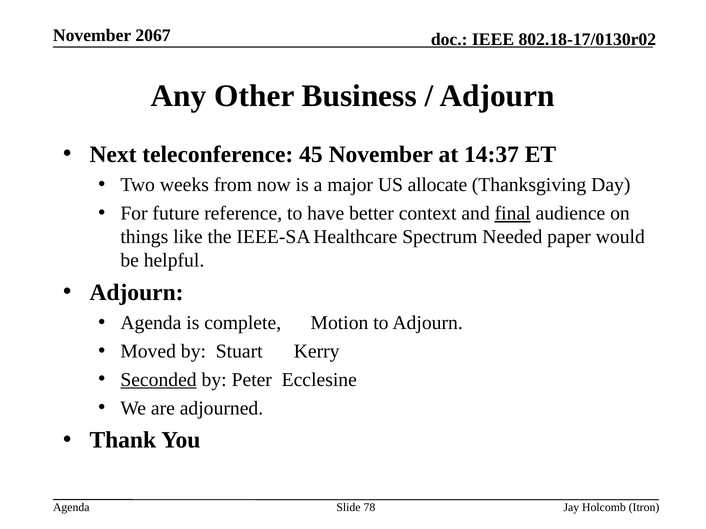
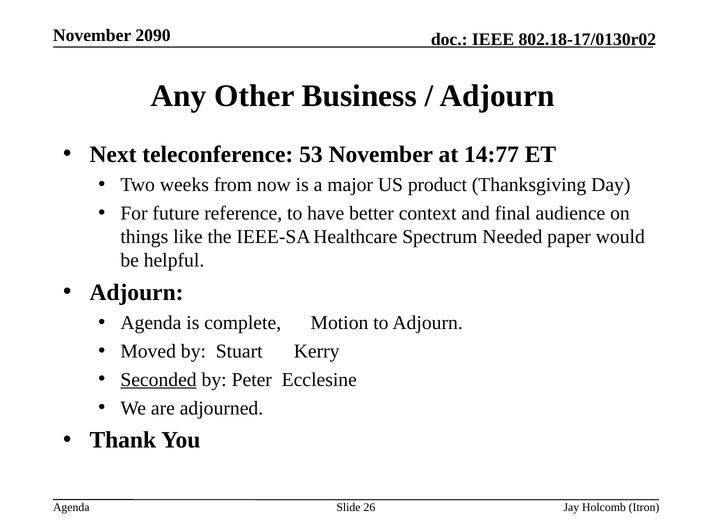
2067: 2067 -> 2090 (153, 35)
45: 45 -> 53 (311, 155)
14:37: 14:37 -> 14:77 (491, 155)
allocate: allocate -> product (437, 185)
final underline: present -> none (513, 213)
78: 78 -> 26 (369, 508)
